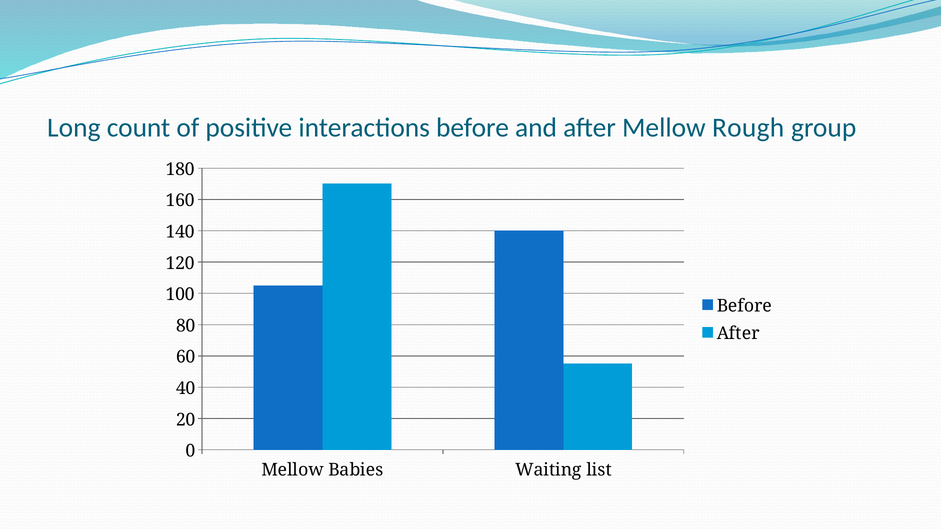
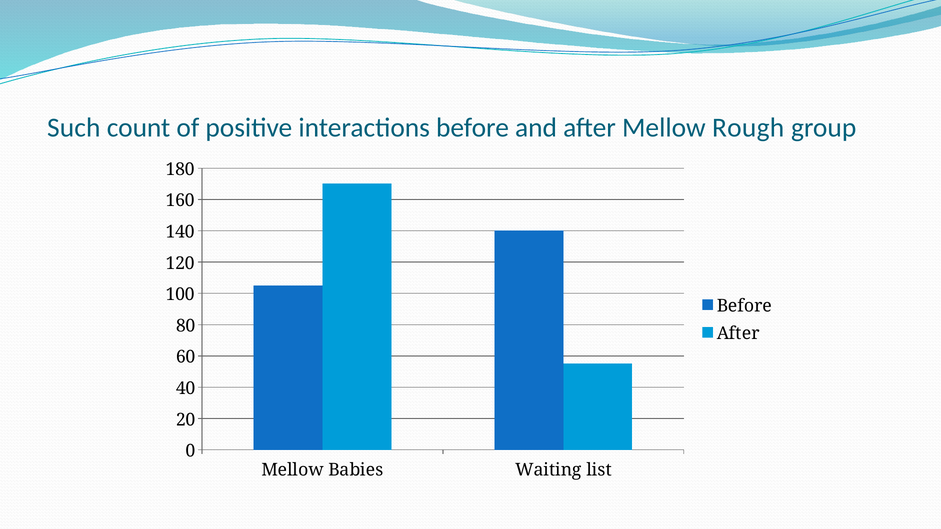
Long: Long -> Such (74, 128)
